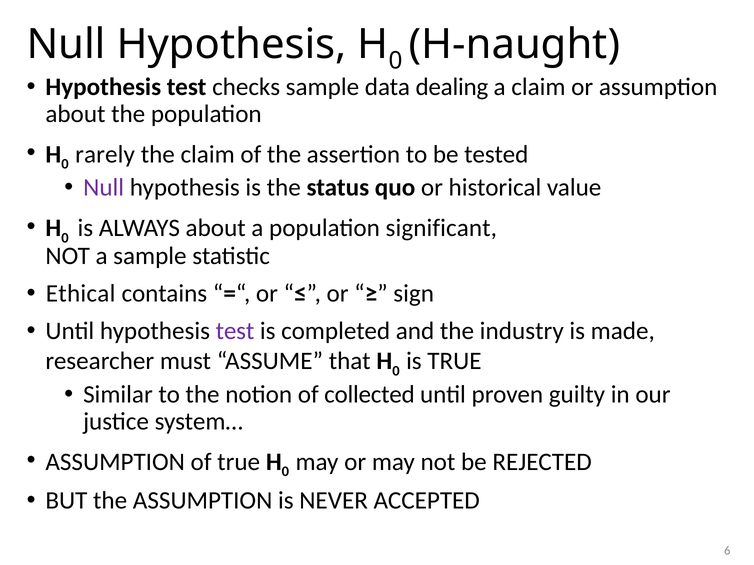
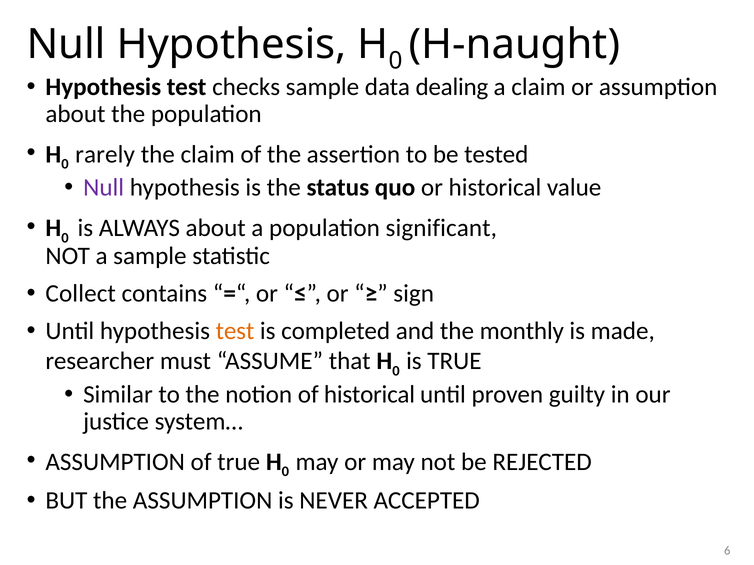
Ethical: Ethical -> Collect (81, 294)
test colour: purple -> orange (235, 331)
industry: industry -> monthly (522, 331)
of collected: collected -> historical (369, 395)
